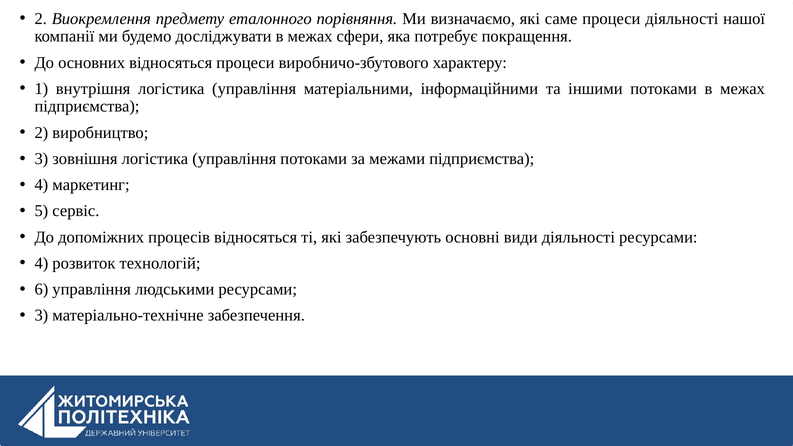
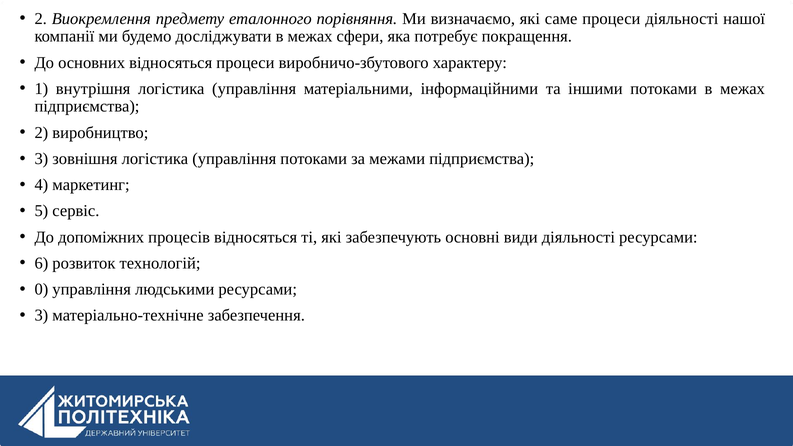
4: 4 -> 6 (41, 263)
6: 6 -> 0 (41, 289)
